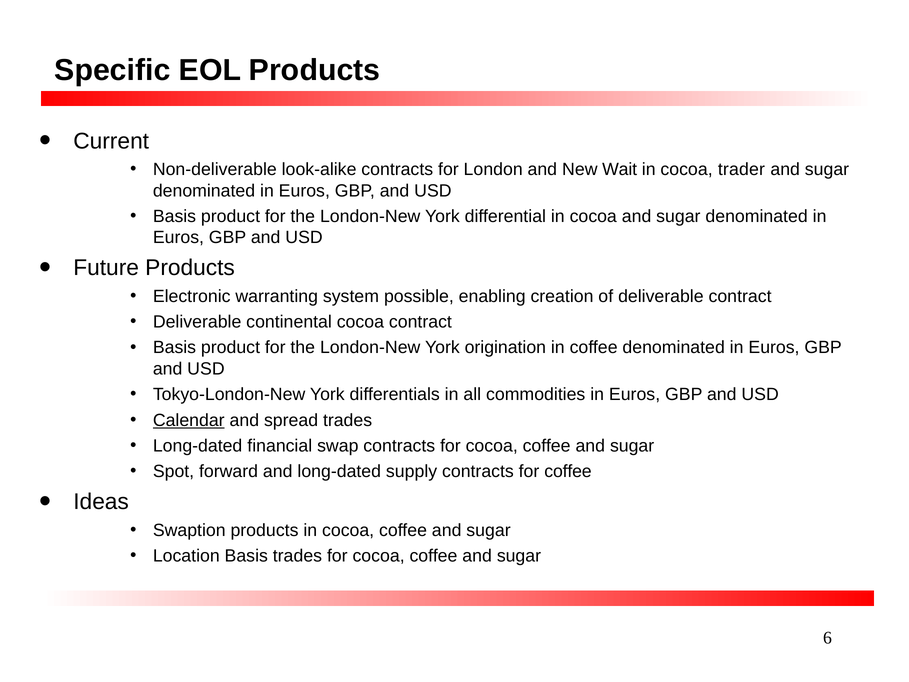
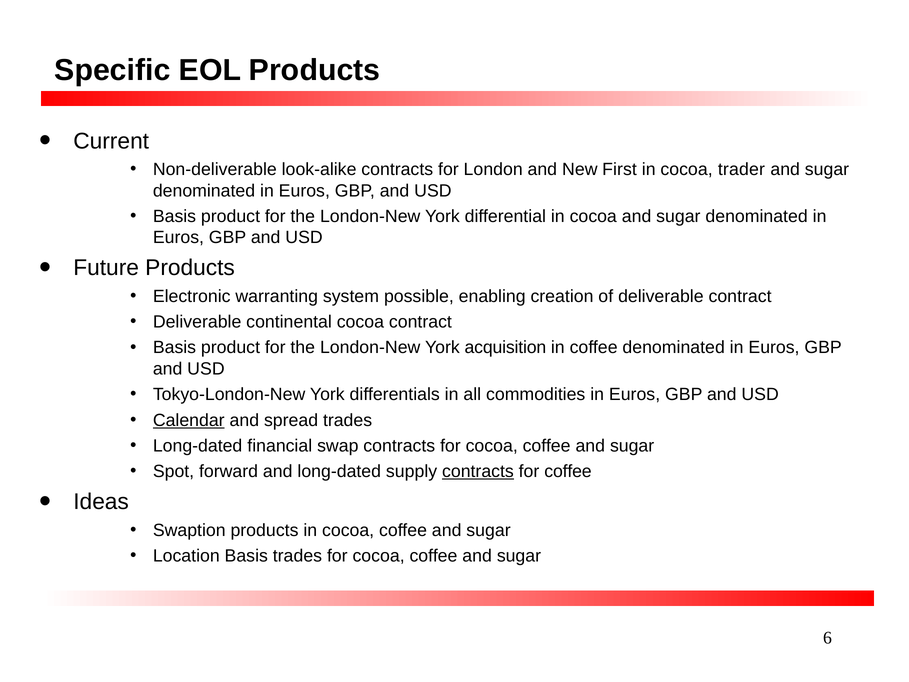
Wait: Wait -> First (620, 169)
origination: origination -> acquisition (505, 347)
contracts underline: none -> present (478, 471)
